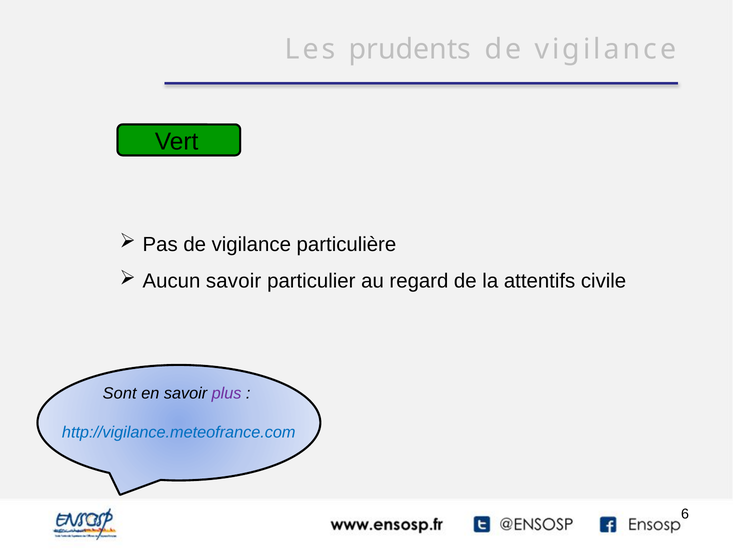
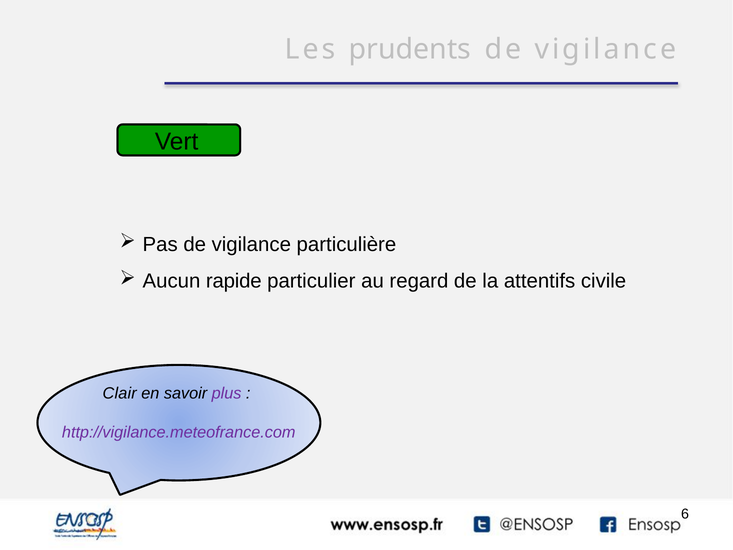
Aucun savoir: savoir -> rapide (234, 281)
Sont: Sont -> Clair (120, 393)
http://vigilance.meteofrance.com colour: blue -> purple (179, 432)
